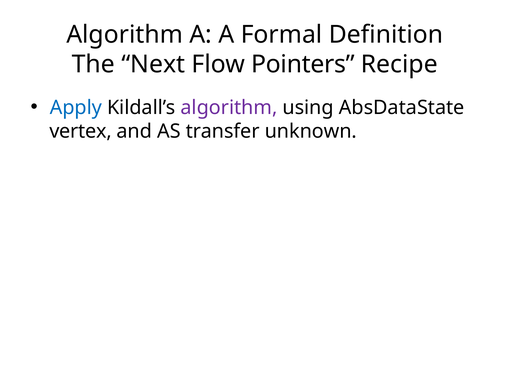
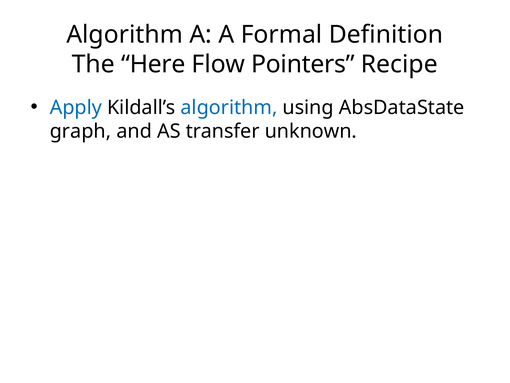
Next: Next -> Here (153, 64)
algorithm colour: purple -> blue (229, 107)
vertex: vertex -> graph (80, 131)
